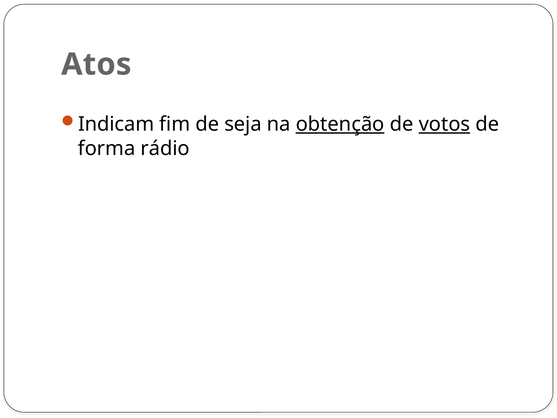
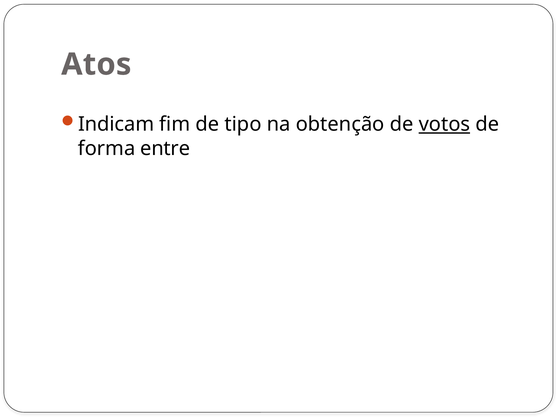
seja: seja -> tipo (243, 124)
obtenção underline: present -> none (340, 124)
rádio: rádio -> entre (165, 148)
